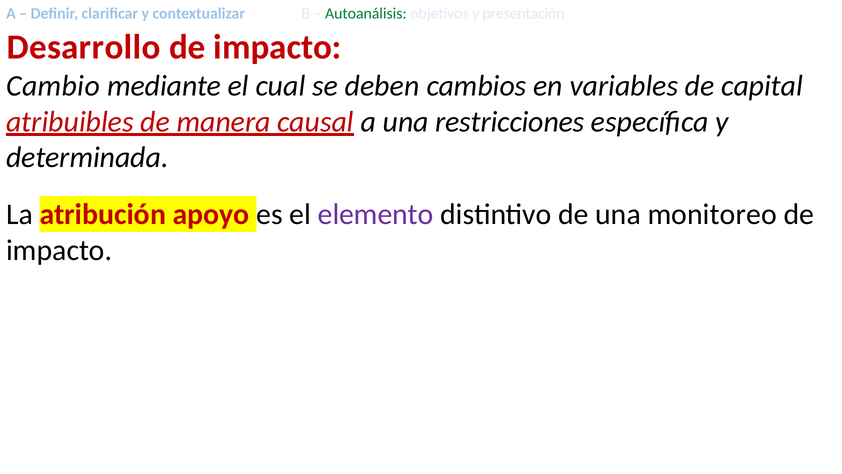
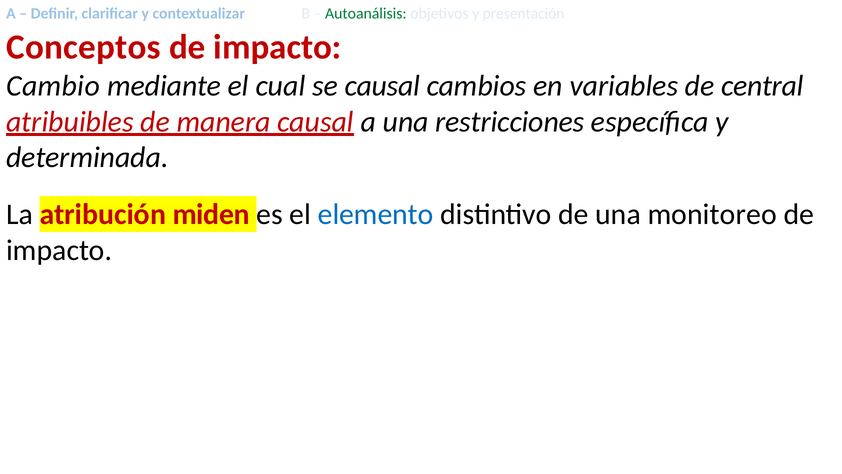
Desarrollo: Desarrollo -> Conceptos (84, 47)
se deben: deben -> causal (382, 86)
capital: capital -> central (762, 86)
apoyo: apoyo -> miden (211, 214)
elemento colour: purple -> blue (376, 214)
